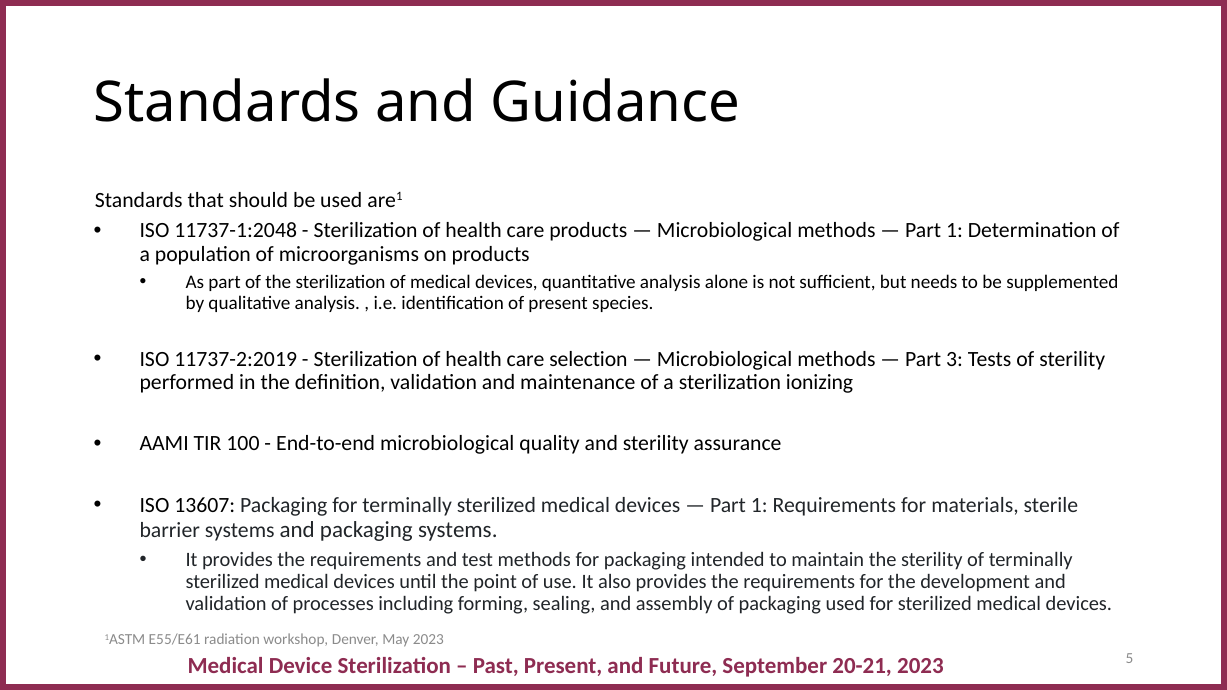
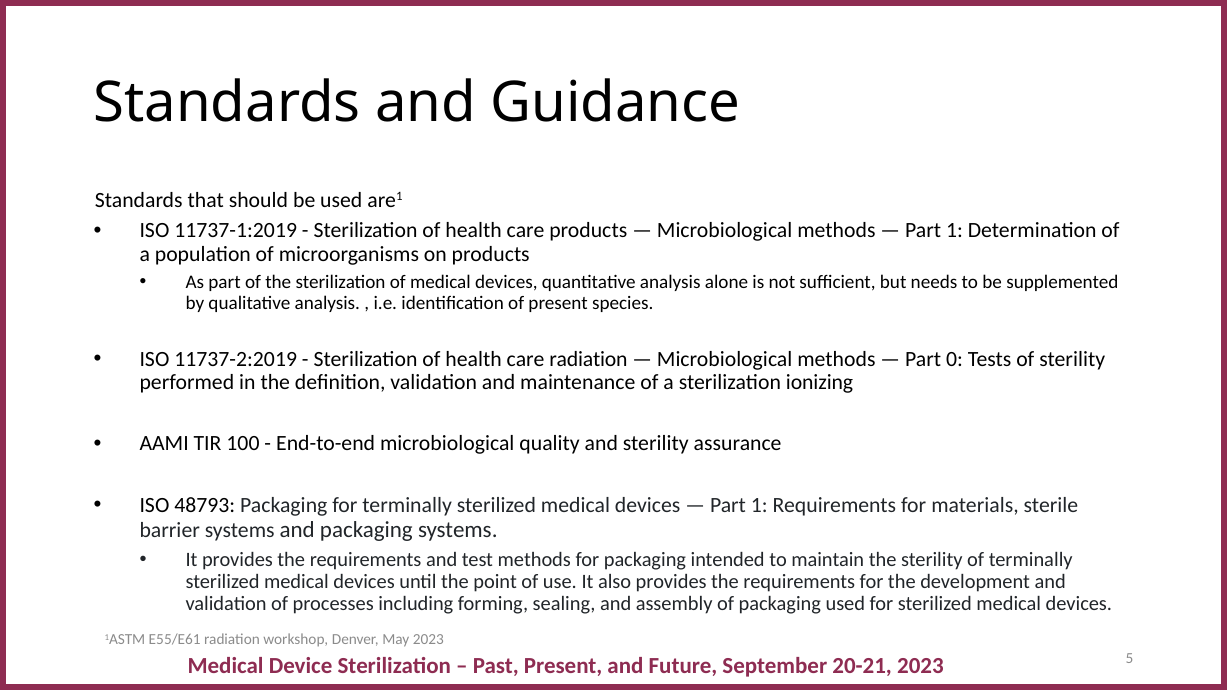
11737-1:2048: 11737-1:2048 -> 11737-1:2019 (236, 231)
care selection: selection -> radiation (588, 359)
3: 3 -> 0 (954, 359)
13607: 13607 -> 48793 (205, 505)
